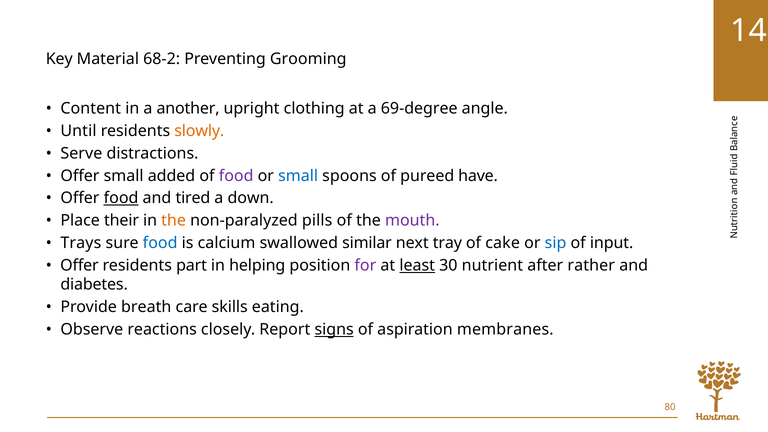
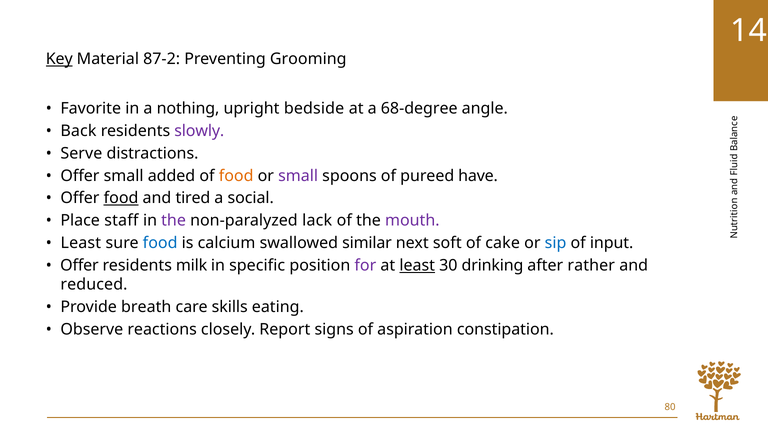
Key underline: none -> present (59, 59)
68-2: 68-2 -> 87-2 (162, 59)
Content: Content -> Favorite (91, 109)
another: another -> nothing (188, 109)
clothing: clothing -> bedside (314, 109)
69-degree: 69-degree -> 68-degree (419, 109)
Until: Until -> Back (78, 131)
slowly colour: orange -> purple (199, 131)
food colour: purple -> orange (236, 176)
small colour: blue -> purple (298, 176)
down: down -> social (251, 198)
their: their -> staff (121, 221)
the colour: orange -> purple (174, 221)
pills: pills -> lack (317, 221)
Trays: Trays -> Least (81, 243)
tray: tray -> soft (447, 243)
part: part -> milk (192, 265)
helping: helping -> specific (257, 265)
nutrient: nutrient -> drinking (492, 265)
diabetes: diabetes -> reduced (94, 285)
signs underline: present -> none (334, 329)
membranes: membranes -> constipation (505, 329)
